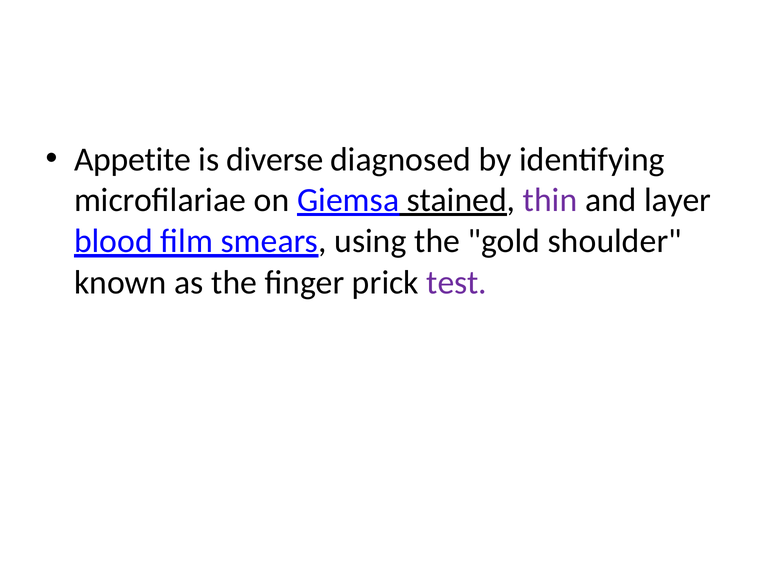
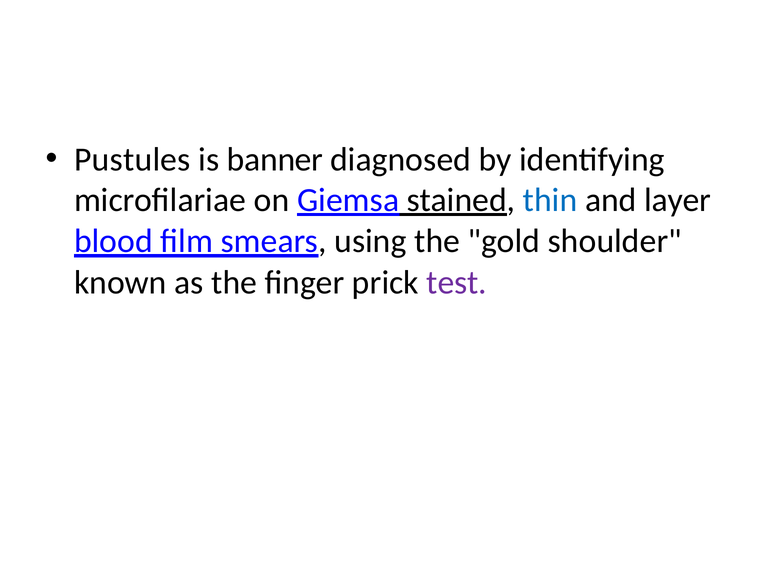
Appetite: Appetite -> Pustules (132, 159)
diverse: diverse -> banner (275, 159)
thin colour: purple -> blue (550, 200)
